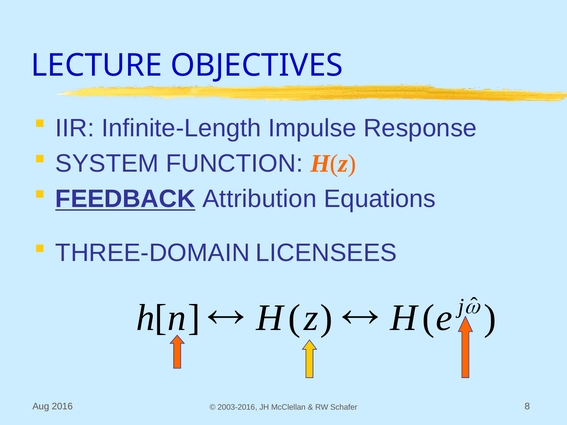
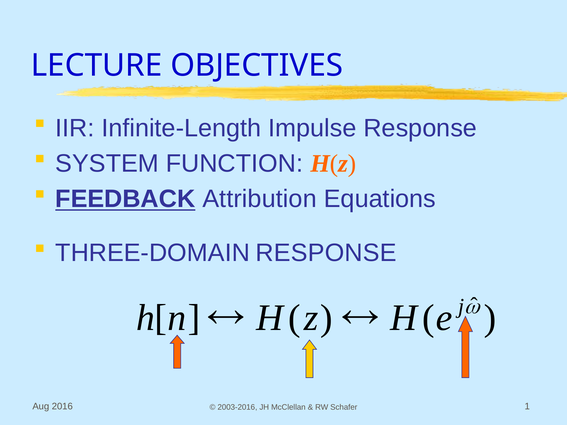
THREE-DOMAIN LICENSEES: LICENSEES -> RESPONSE (326, 253)
8: 8 -> 1 (527, 407)
